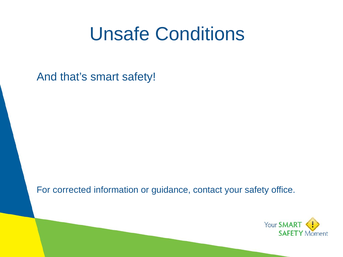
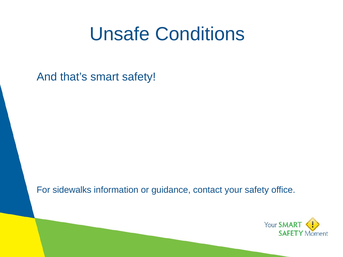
corrected: corrected -> sidewalks (72, 190)
